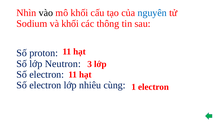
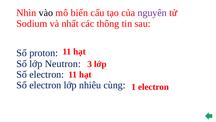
mô khối: khối -> biến (79, 13)
nguyên colour: blue -> purple (152, 13)
và khối: khối -> nhất (70, 24)
